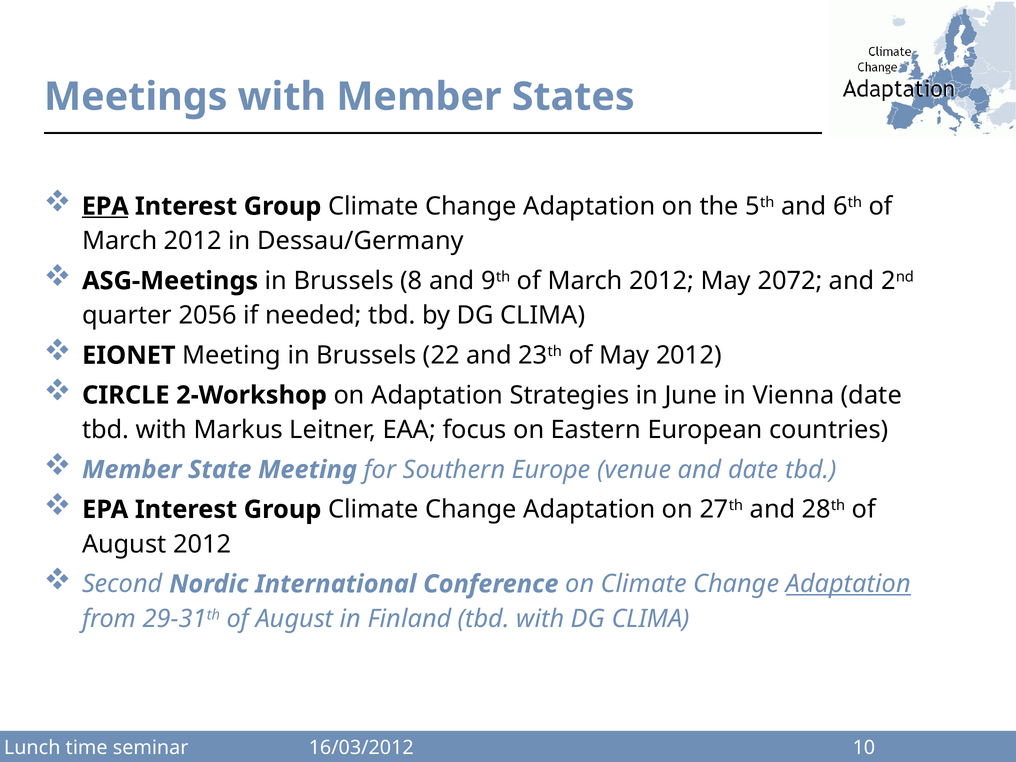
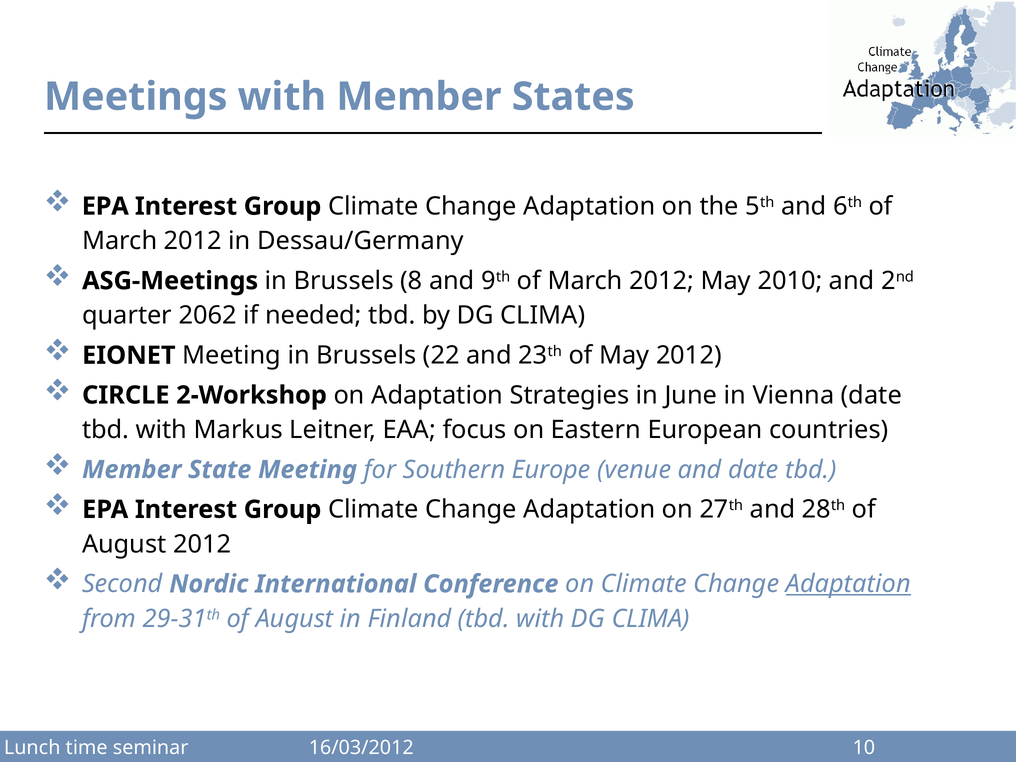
EPA underline: present -> none (105, 206)
2072: 2072 -> 2010 (790, 281)
2056: 2056 -> 2062 (208, 316)
